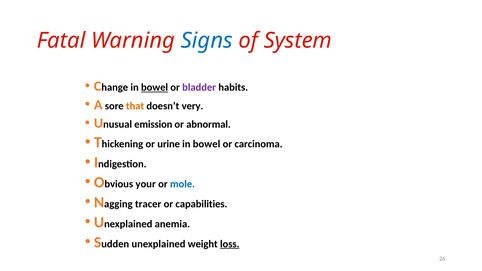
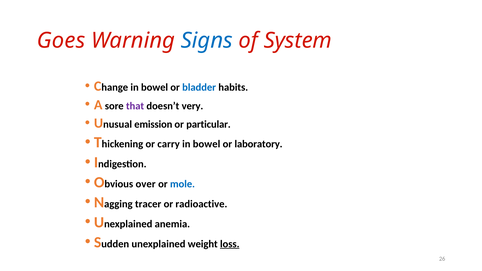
Fatal: Fatal -> Goes (61, 40)
bowel underline: present -> none (155, 87)
bladder colour: purple -> blue (199, 87)
that colour: orange -> purple (135, 106)
abnormal: abnormal -> particular (208, 125)
urine: urine -> carry (169, 144)
carcinoma: carcinoma -> laboratory (259, 144)
your: your -> over (146, 184)
capabilities: capabilities -> radioactive (201, 204)
